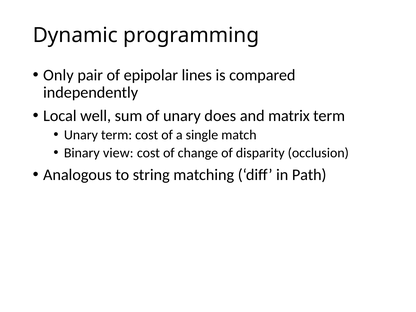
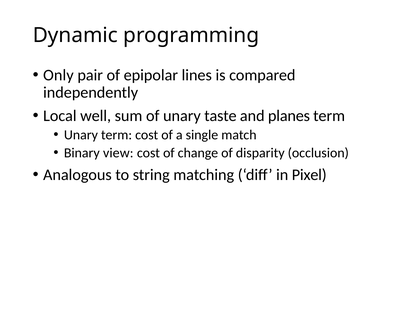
does: does -> taste (220, 116)
matrix: matrix -> planes (289, 116)
Path: Path -> Pixel (309, 175)
